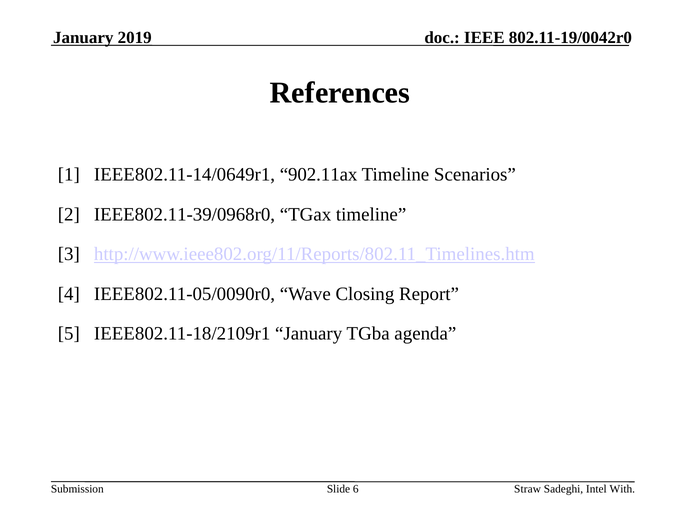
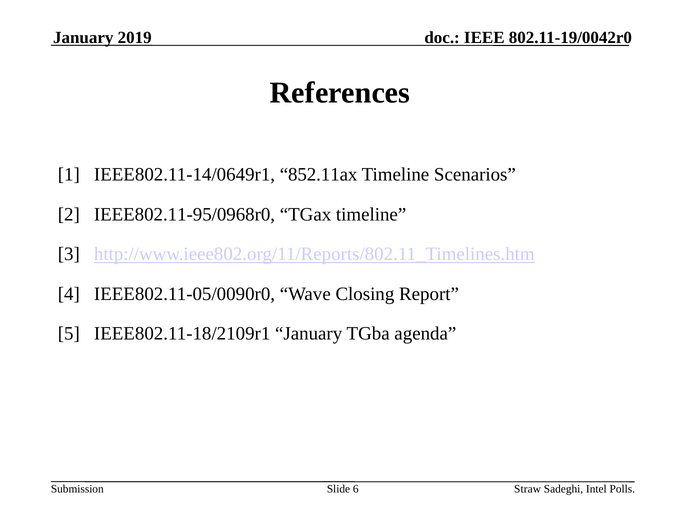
902.11ax: 902.11ax -> 852.11ax (319, 175)
IEEE802.11-39/0968r0: IEEE802.11-39/0968r0 -> IEEE802.11-95/0968r0 (185, 214)
With: With -> Polls (622, 489)
